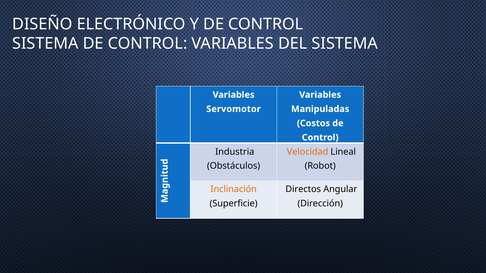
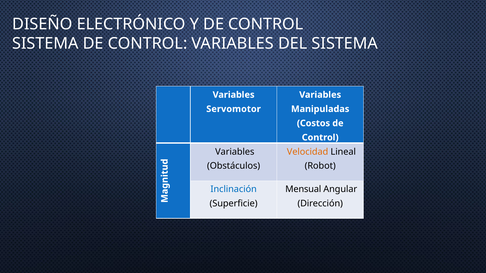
Industria: Industria -> Variables (235, 152)
Inclinación colour: orange -> blue (234, 190)
Directos: Directos -> Mensual (303, 190)
